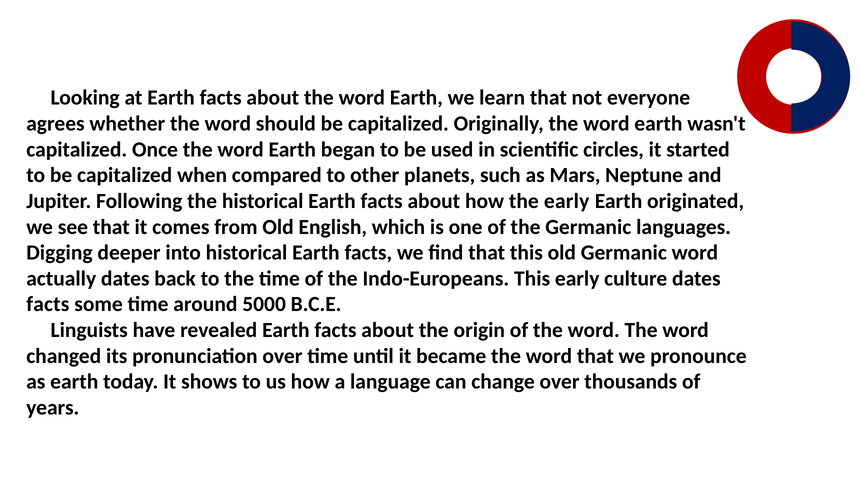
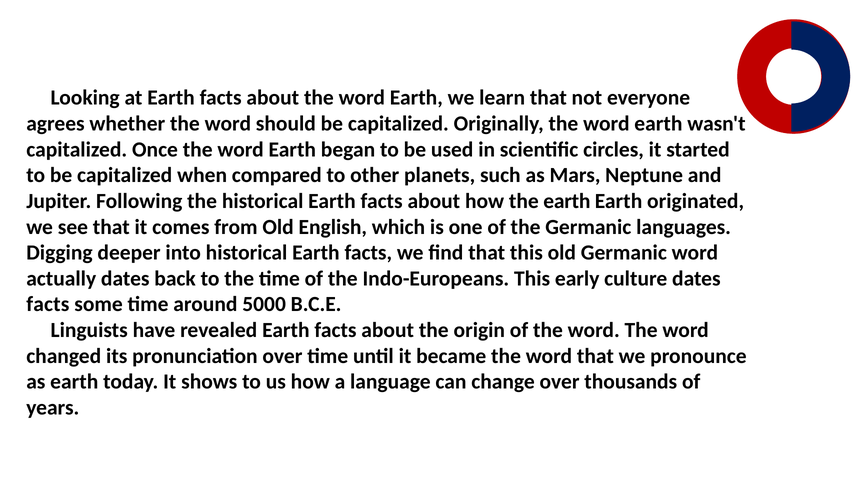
the early: early -> earth (567, 201)
